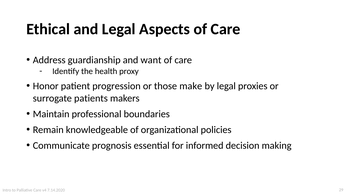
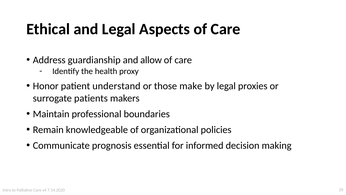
want: want -> allow (151, 60)
progression: progression -> understand (116, 86)
